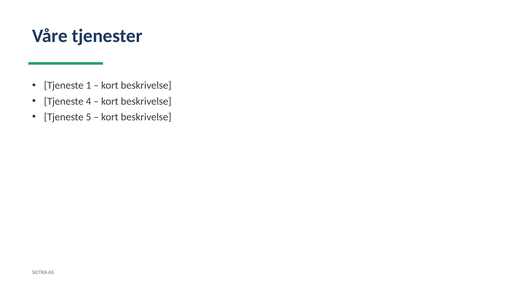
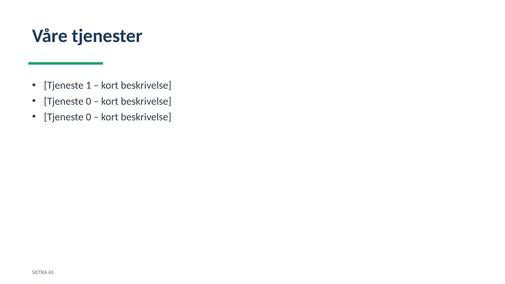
4: 4 -> 0 (89, 101)
5: 5 -> 0 (89, 117)
